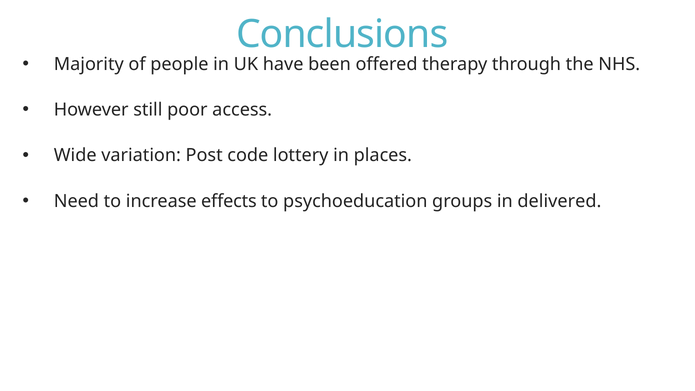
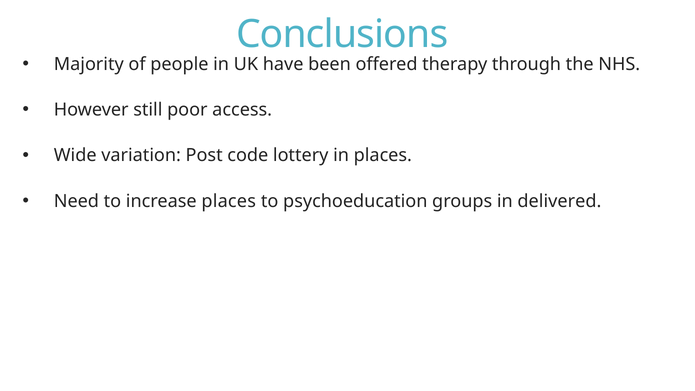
increase effects: effects -> places (229, 201)
